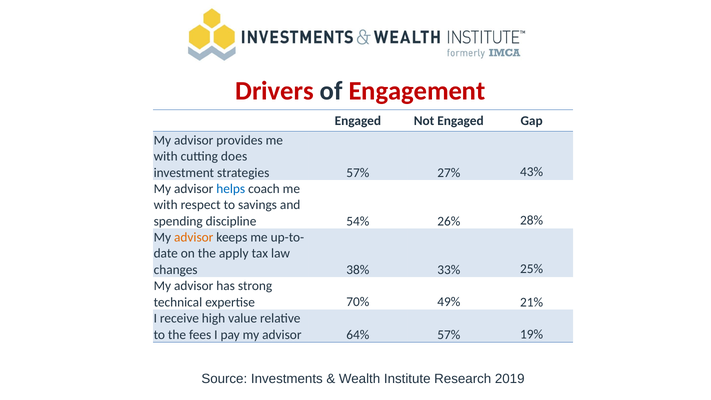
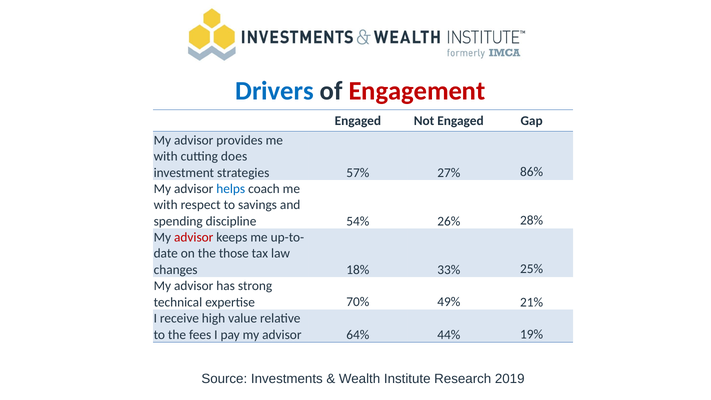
Drivers colour: red -> blue (275, 91)
43%: 43% -> 86% (532, 172)
advisor colour: orange -> red (194, 237)
apply: apply -> those (234, 254)
38%: 38% -> 18% (358, 270)
64% 57%: 57% -> 44% (449, 335)
